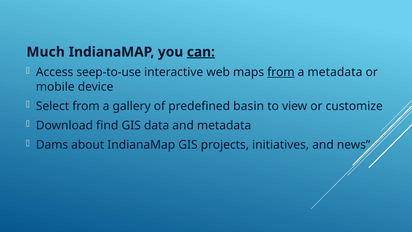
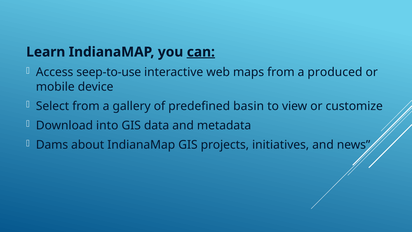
Much: Much -> Learn (46, 52)
from underline: present -> none (281, 72)
a metadata: metadata -> produced (335, 72)
find: find -> into (107, 125)
